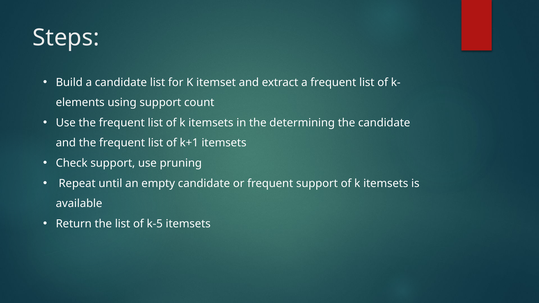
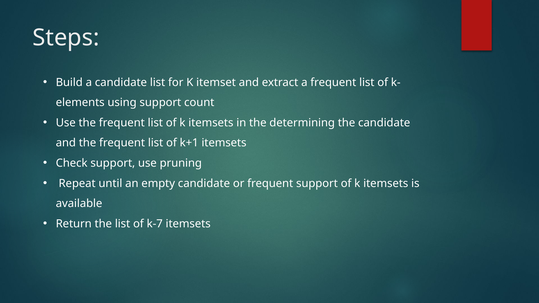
k-5: k-5 -> k-7 (155, 224)
